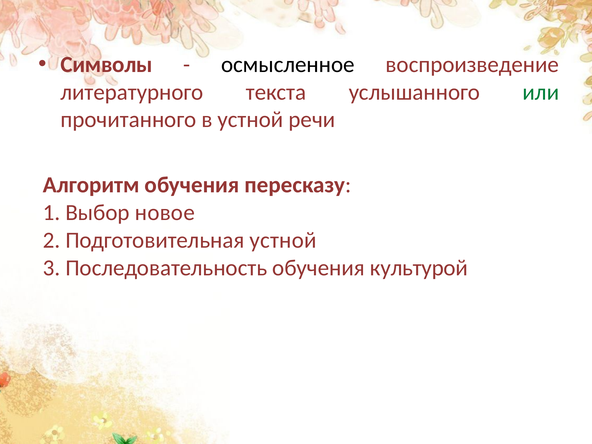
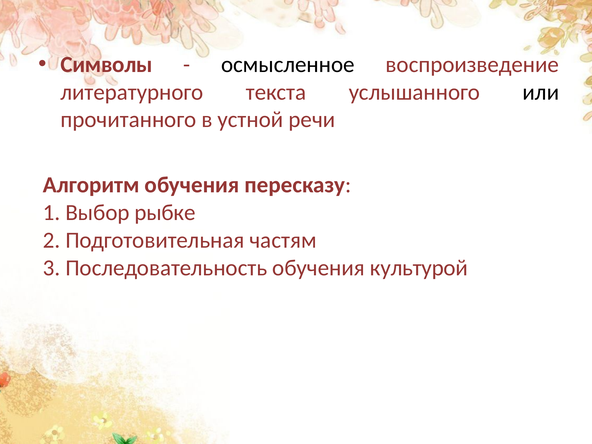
или colour: green -> black (541, 92)
новое: новое -> рыбке (165, 212)
Подготовительная устной: устной -> частям (283, 240)
